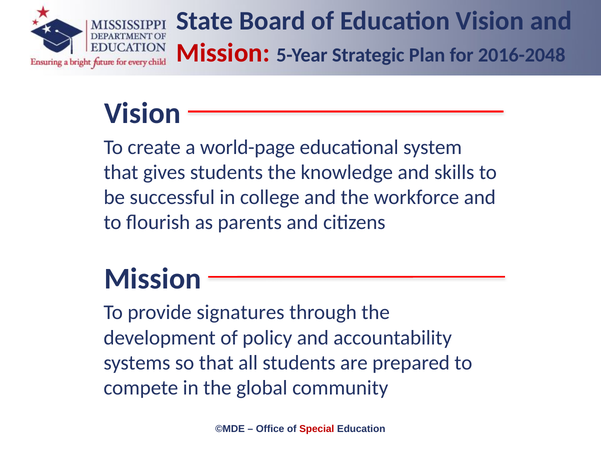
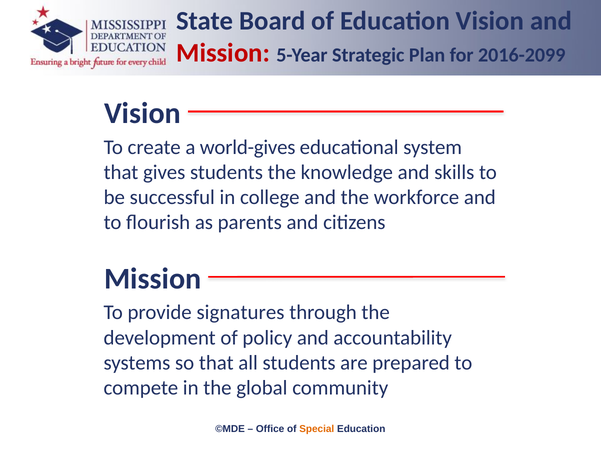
2016-2048: 2016-2048 -> 2016-2099 (522, 55)
world-page: world-page -> world-gives (248, 147)
Special colour: red -> orange (317, 429)
